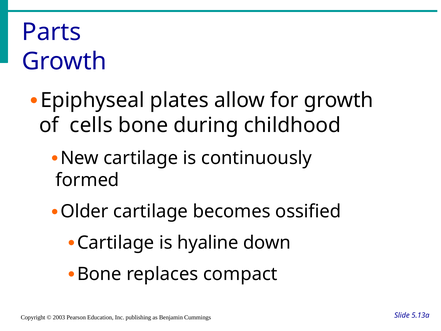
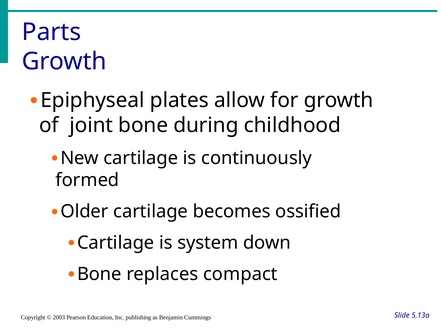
cells: cells -> joint (91, 125)
hyaline: hyaline -> system (208, 243)
